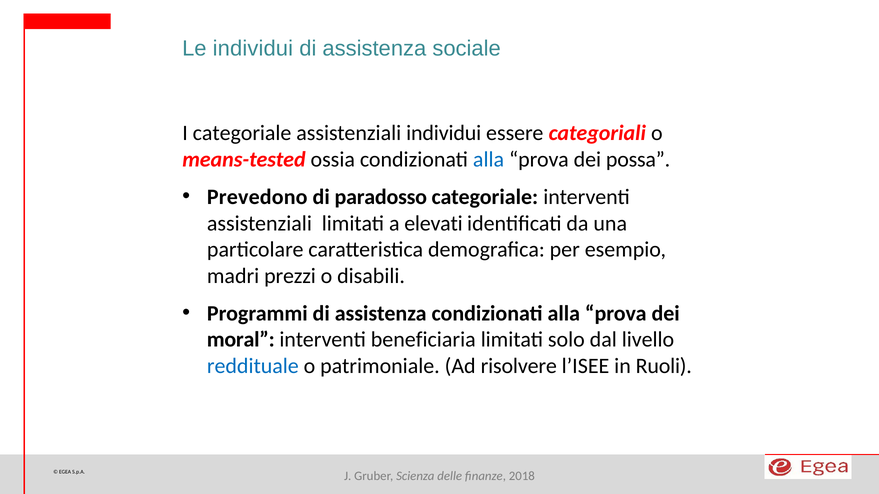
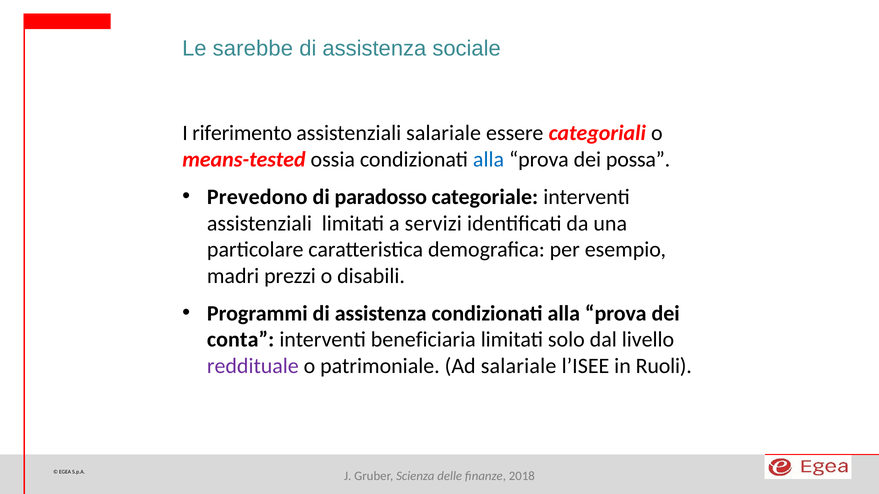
Le individui: individui -> sarebbe (253, 48)
I categoriale: categoriale -> riferimento (242, 133)
assistenziali individui: individui -> salariale (444, 133)
elevati: elevati -> servizi (433, 223)
moral: moral -> conta (241, 340)
reddituale colour: blue -> purple (253, 366)
Ad risolvere: risolvere -> salariale (519, 366)
